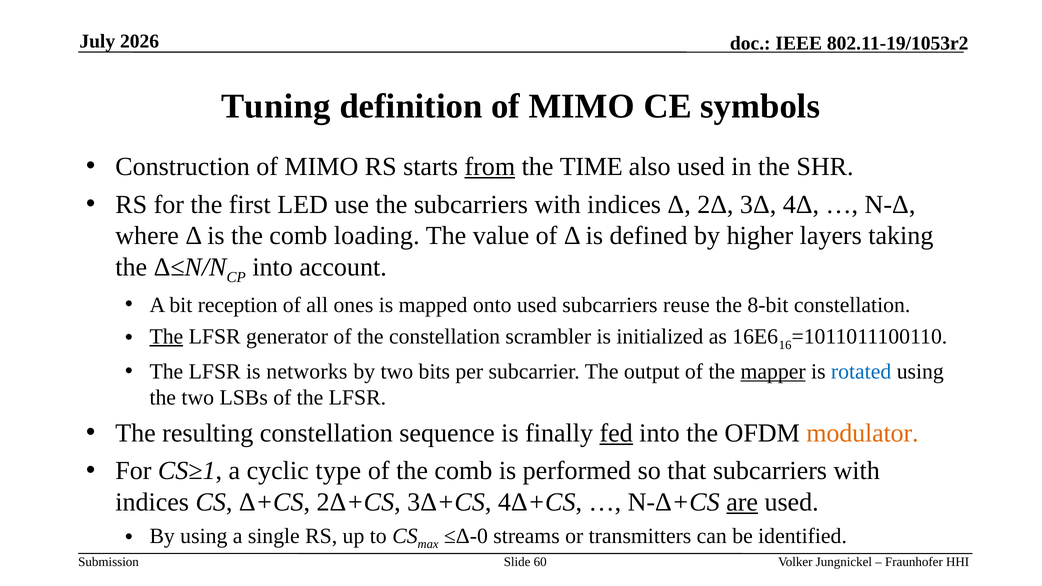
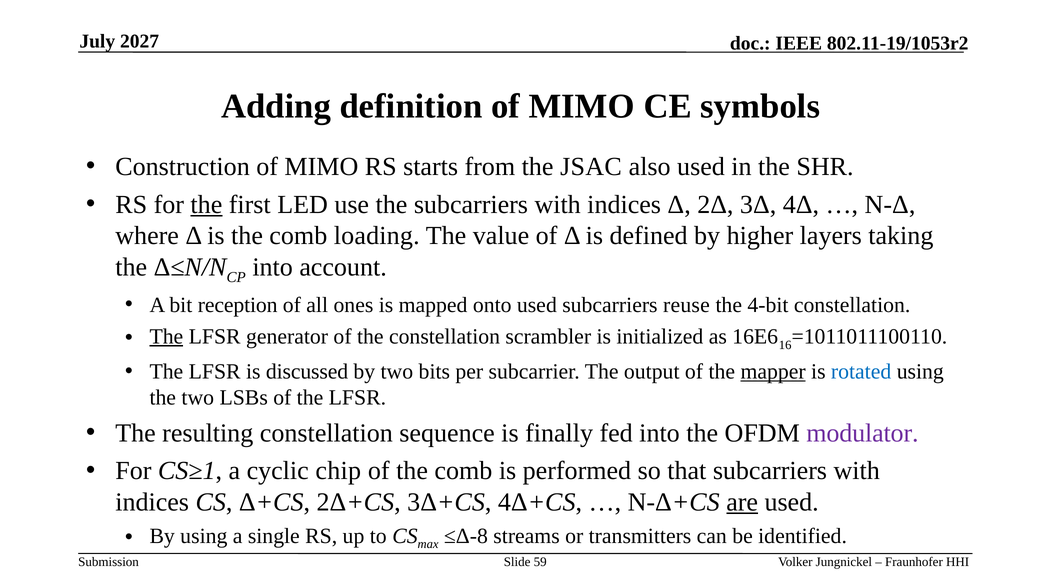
2026: 2026 -> 2027 (140, 41)
Tuning: Tuning -> Adding (276, 107)
from underline: present -> none (490, 167)
TIME: TIME -> JSAC (591, 167)
the underline: none -> present (206, 205)
8-bit: 8-bit -> 4-bit (768, 305)
networks: networks -> discussed (307, 372)
fed underline: present -> none (616, 433)
modulator colour: orange -> purple (862, 433)
type: type -> chip (338, 471)
≤Δ-0: ≤Δ-0 -> ≤Δ-8 (466, 536)
60: 60 -> 59 (540, 562)
